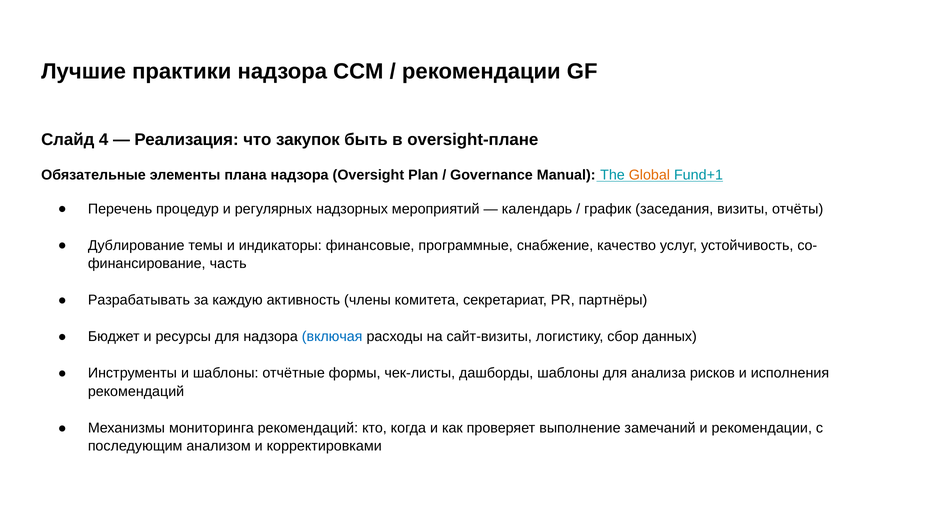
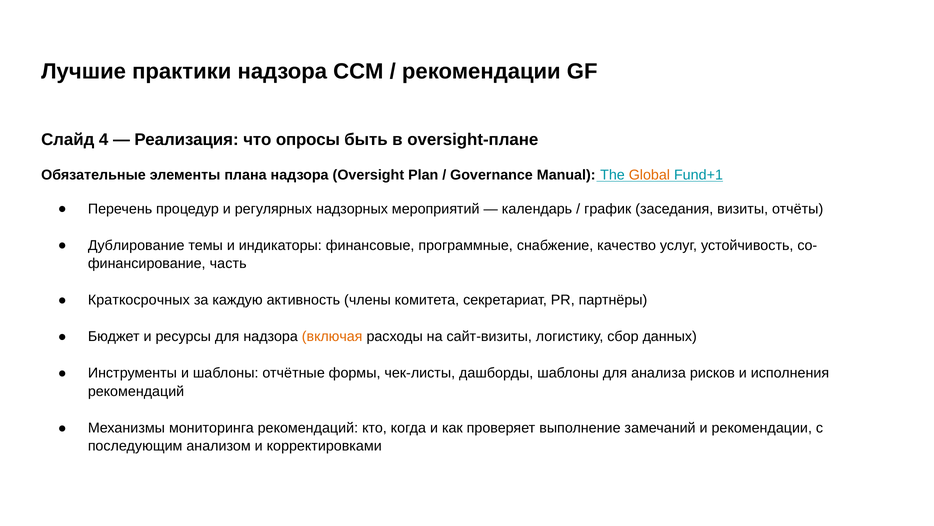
закупок: закупок -> опросы (308, 140)
Разрабатывать: Разрабатывать -> Краткосрочных (139, 300)
включая colour: blue -> orange (332, 336)
